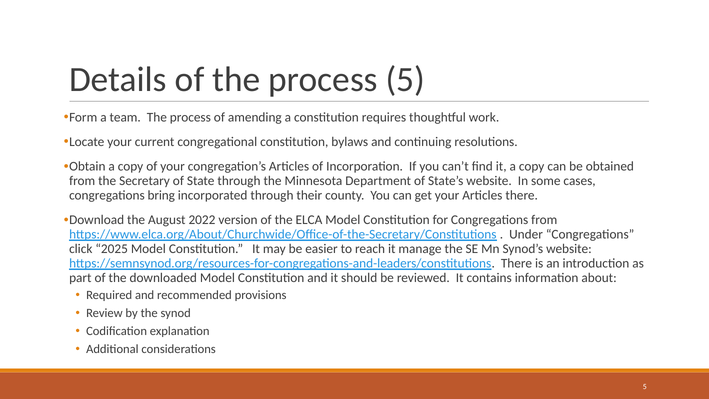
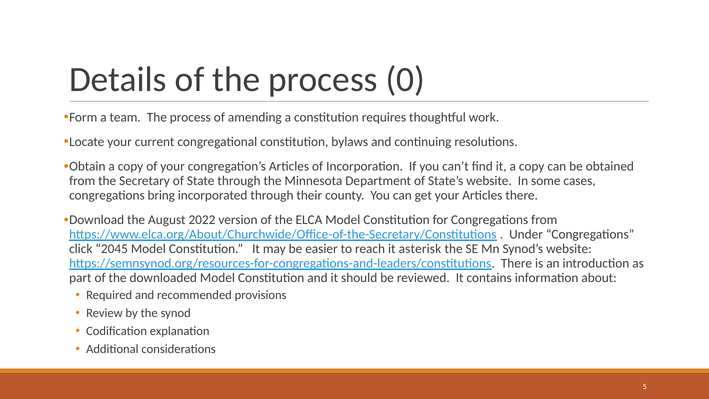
process 5: 5 -> 0 (405, 79)
2025: 2025 -> 2045 (112, 249)
manage: manage -> asterisk (420, 249)
